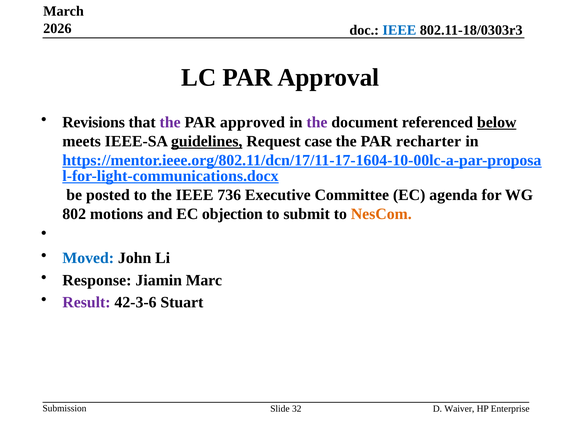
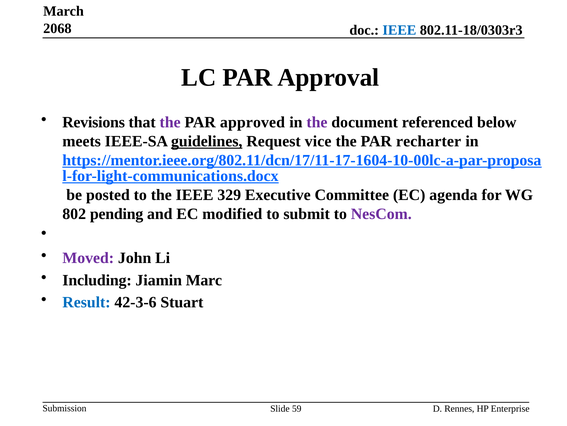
2026: 2026 -> 2068 (57, 28)
below underline: present -> none (497, 122)
case: case -> vice (318, 141)
736: 736 -> 329 (229, 195)
motions: motions -> pending (117, 213)
objection: objection -> modified (232, 213)
NesCom colour: orange -> purple (381, 213)
Moved colour: blue -> purple (88, 258)
Response: Response -> Including (97, 280)
Result colour: purple -> blue (86, 302)
32: 32 -> 59 (297, 408)
Waiver: Waiver -> Rennes (459, 408)
